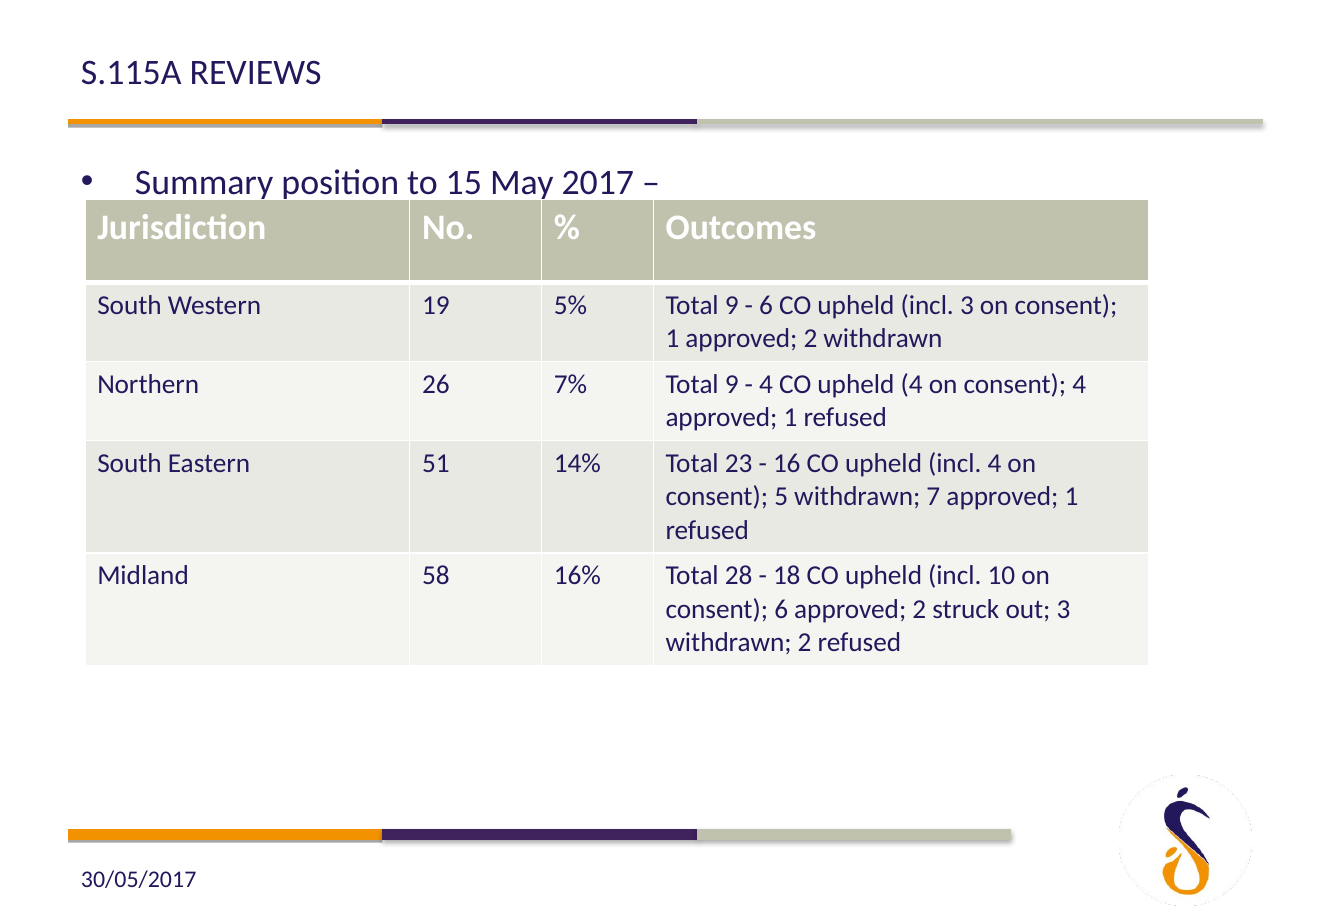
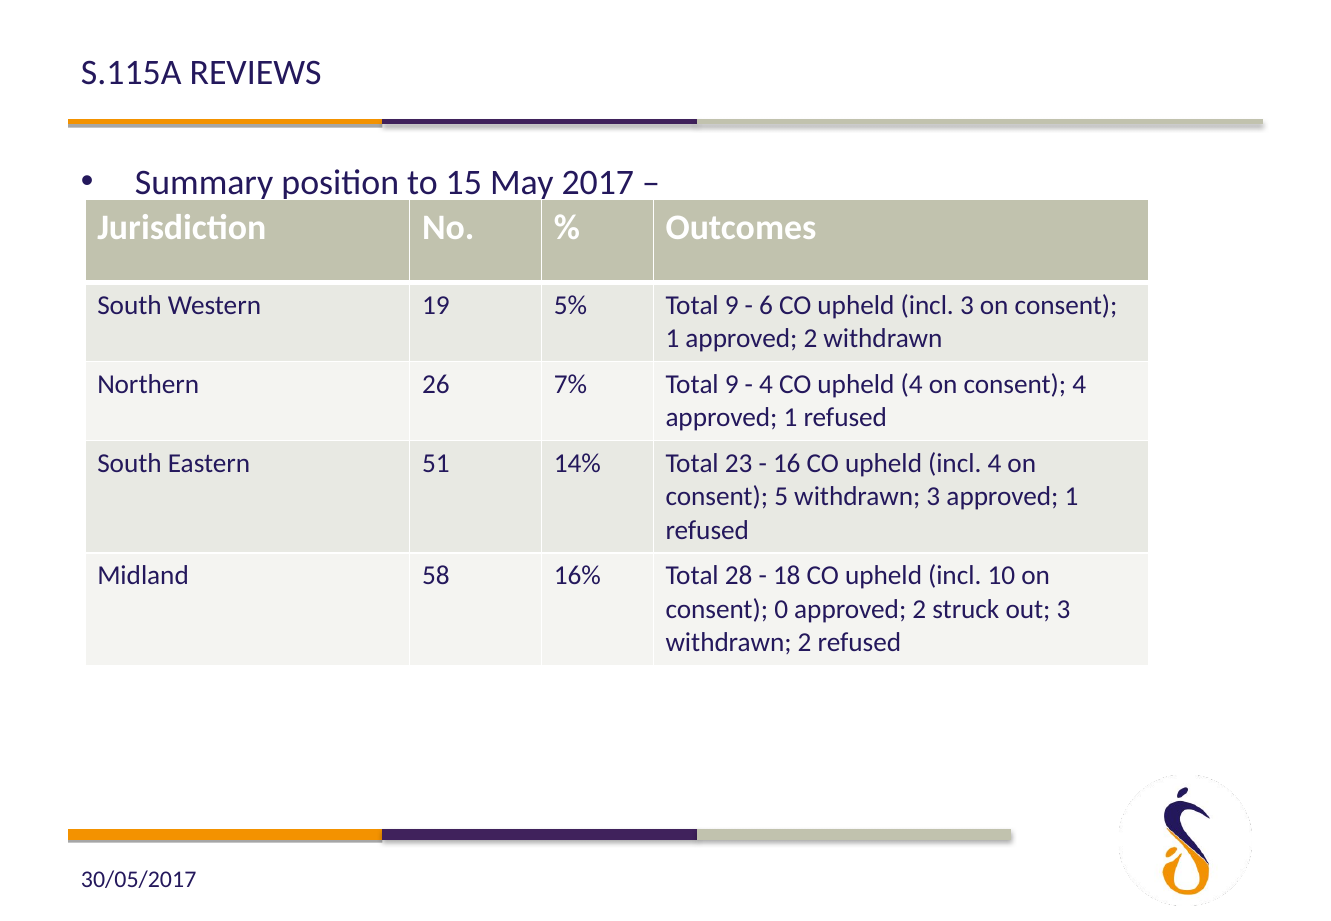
withdrawn 7: 7 -> 3 (933, 497)
consent 6: 6 -> 0 (781, 610)
